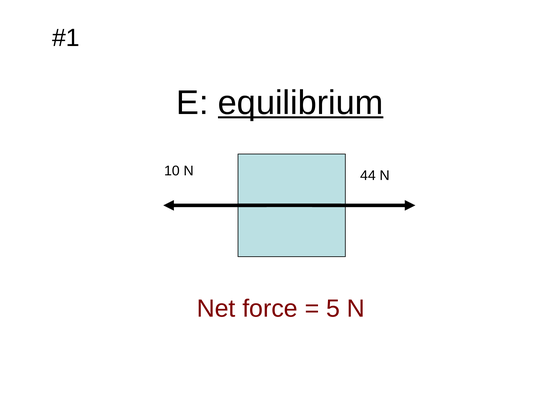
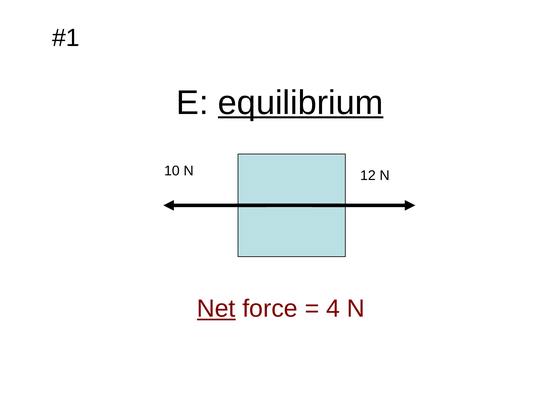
44: 44 -> 12 (368, 175)
Net underline: none -> present (216, 309)
5: 5 -> 4 (333, 309)
